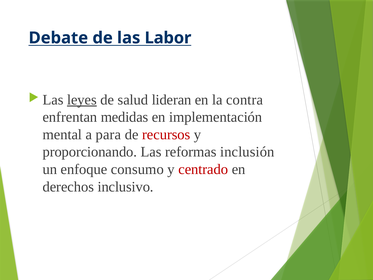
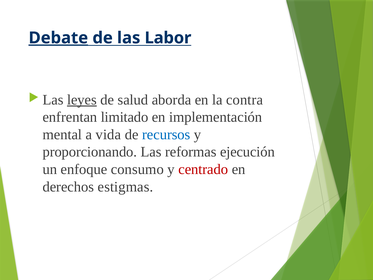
Debate underline: none -> present (58, 38)
lideran: lideran -> aborda (171, 100)
medidas: medidas -> limitado (125, 117)
para: para -> vida (108, 134)
recursos colour: red -> blue (166, 134)
inclusión: inclusión -> ejecución (247, 152)
inclusivo: inclusivo -> estigmas (125, 187)
